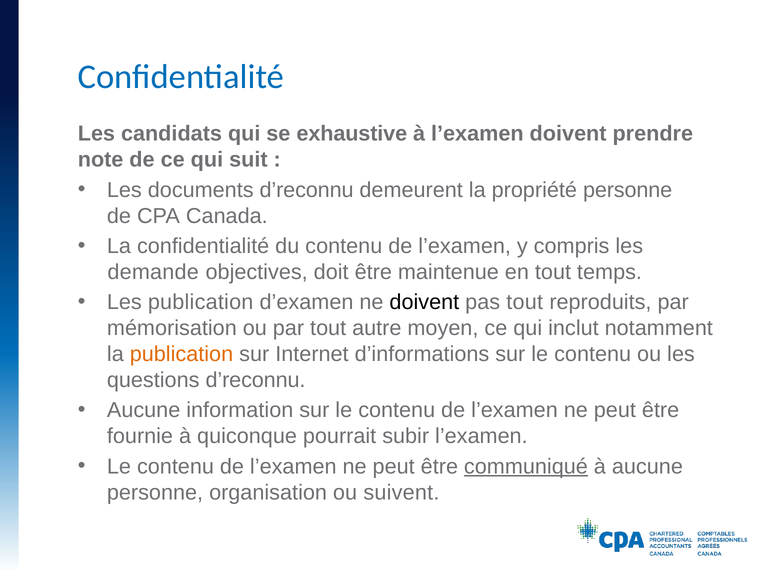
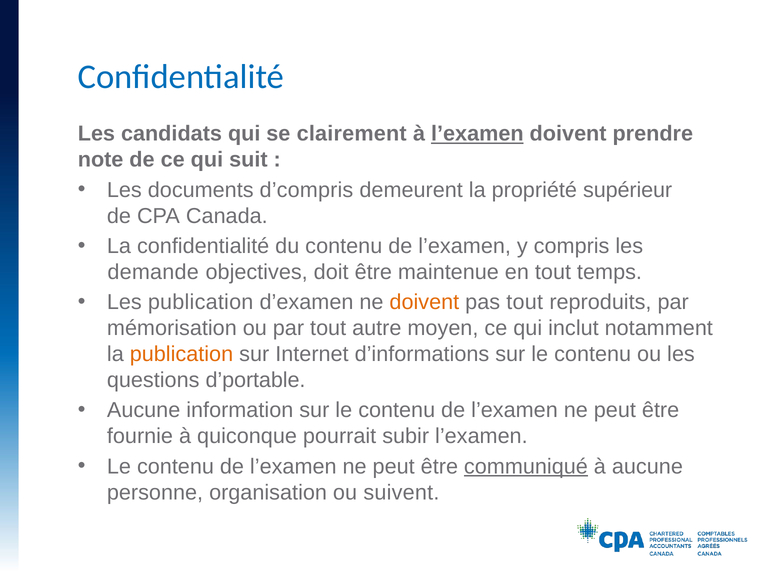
exhaustive: exhaustive -> clairement (352, 134)
l’examen underline: none -> present (477, 134)
documents d’reconnu: d’reconnu -> d’compris (306, 190)
propriété personne: personne -> supérieur (628, 190)
doivent colour: black -> orange (424, 303)
questions d’reconnu: d’reconnu -> d’portable (255, 380)
